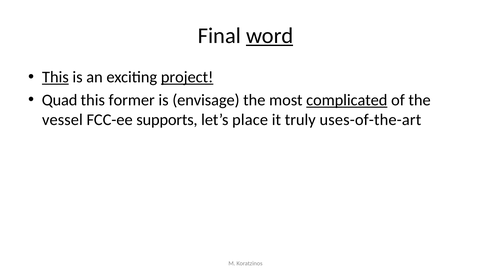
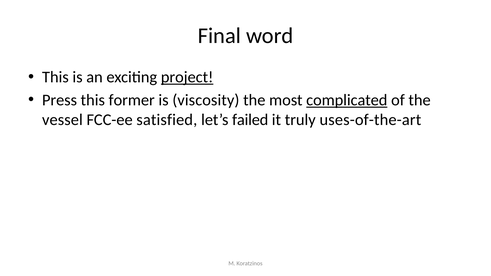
word underline: present -> none (270, 36)
This underline: present -> none (55, 77)
Quad: Quad -> Press (60, 100)
envisage: envisage -> viscosity (206, 100)
supports: supports -> satisfied (167, 120)
place: place -> failed (250, 120)
